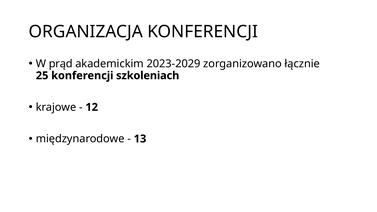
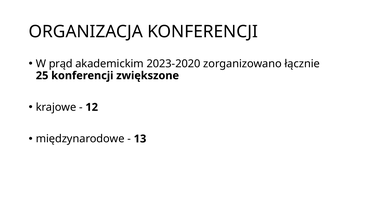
2023-2029: 2023-2029 -> 2023-2020 (173, 64)
szkoleniach: szkoleniach -> zwiększone (148, 76)
